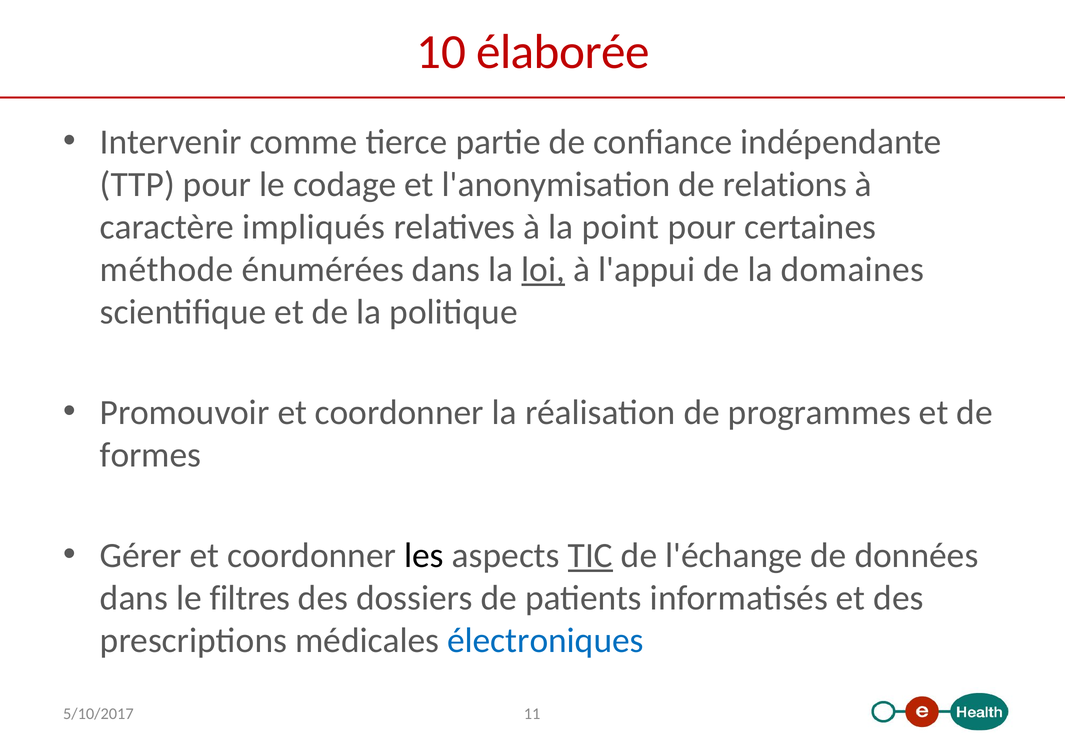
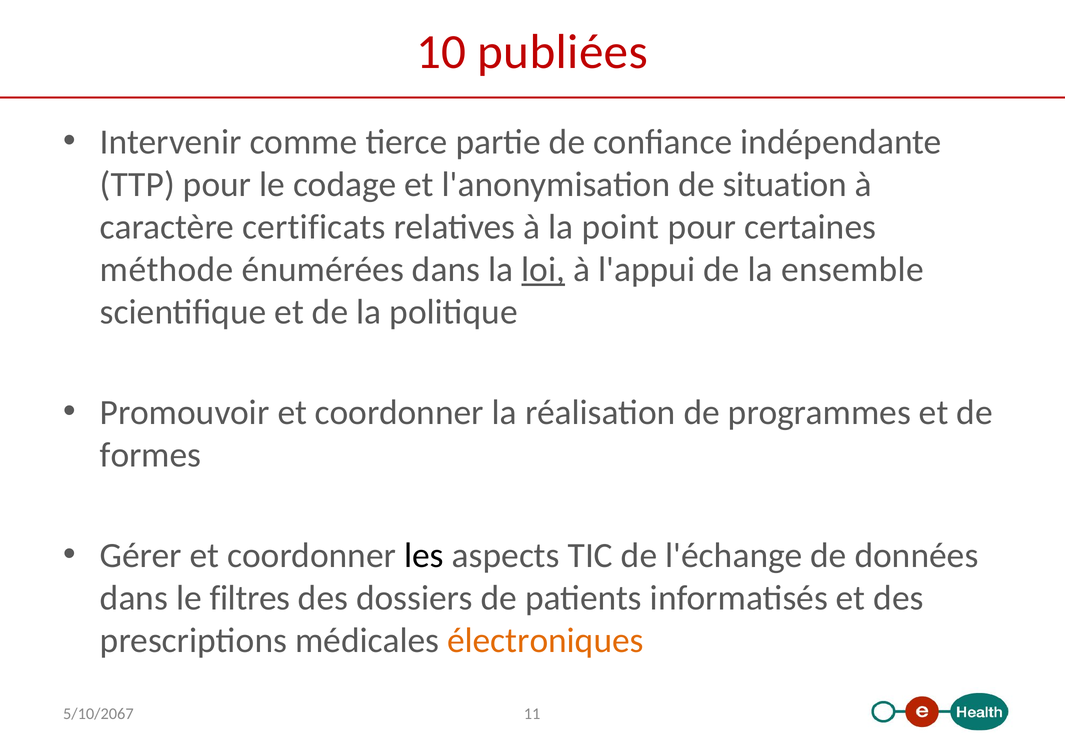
élaborée: élaborée -> publiées (563, 52)
relations: relations -> situation (785, 184)
impliqués: impliqués -> certificats (314, 227)
domaines: domaines -> ensemble (853, 270)
TIC underline: present -> none (590, 556)
électroniques colour: blue -> orange (545, 641)
5/10/2017: 5/10/2017 -> 5/10/2067 (98, 714)
